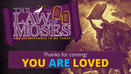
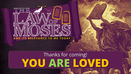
ARE colour: light blue -> light green (59, 63)
